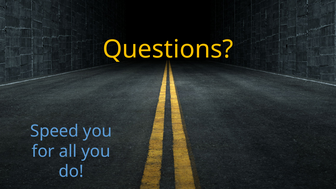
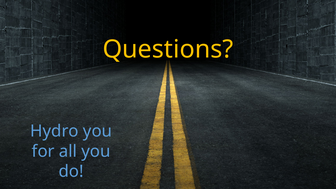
Speed: Speed -> Hydro (54, 131)
